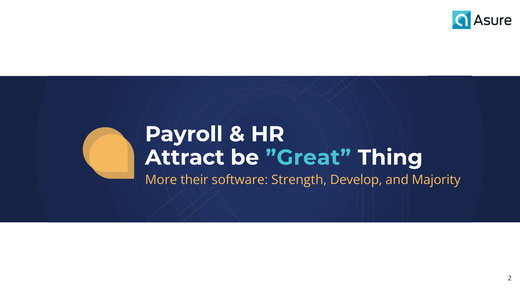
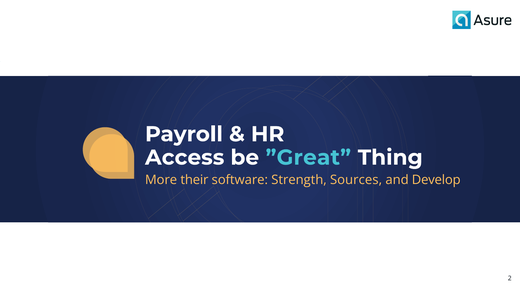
Attract: Attract -> Access (185, 158)
Develop: Develop -> Sources (356, 180)
Majority: Majority -> Develop (436, 180)
